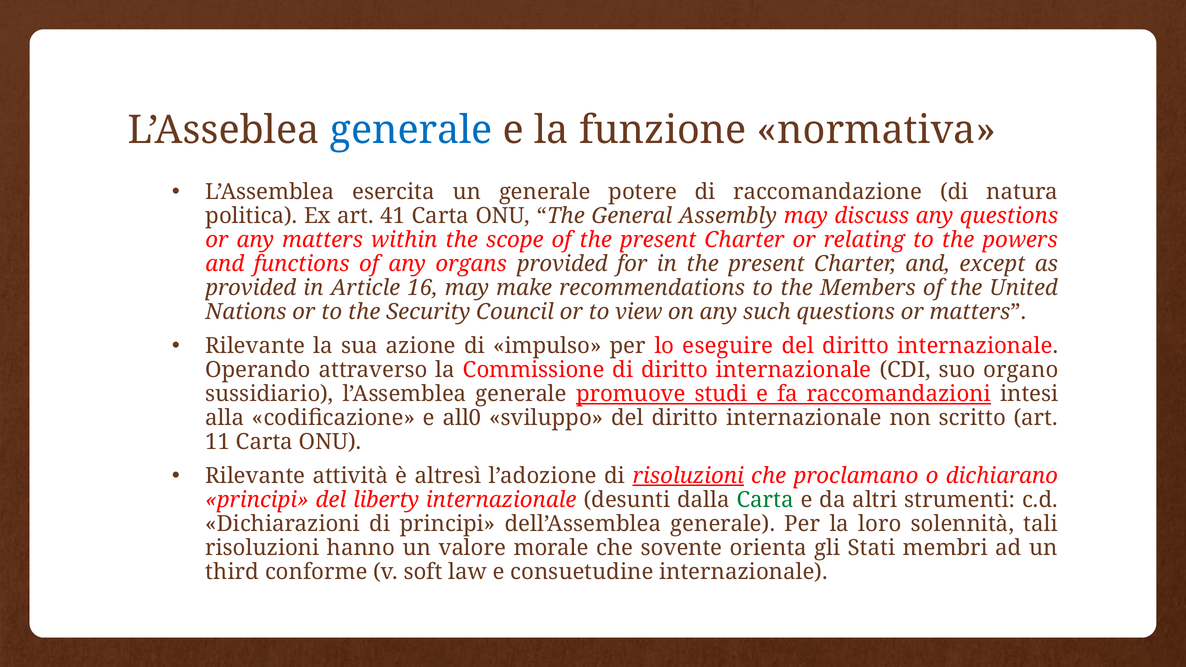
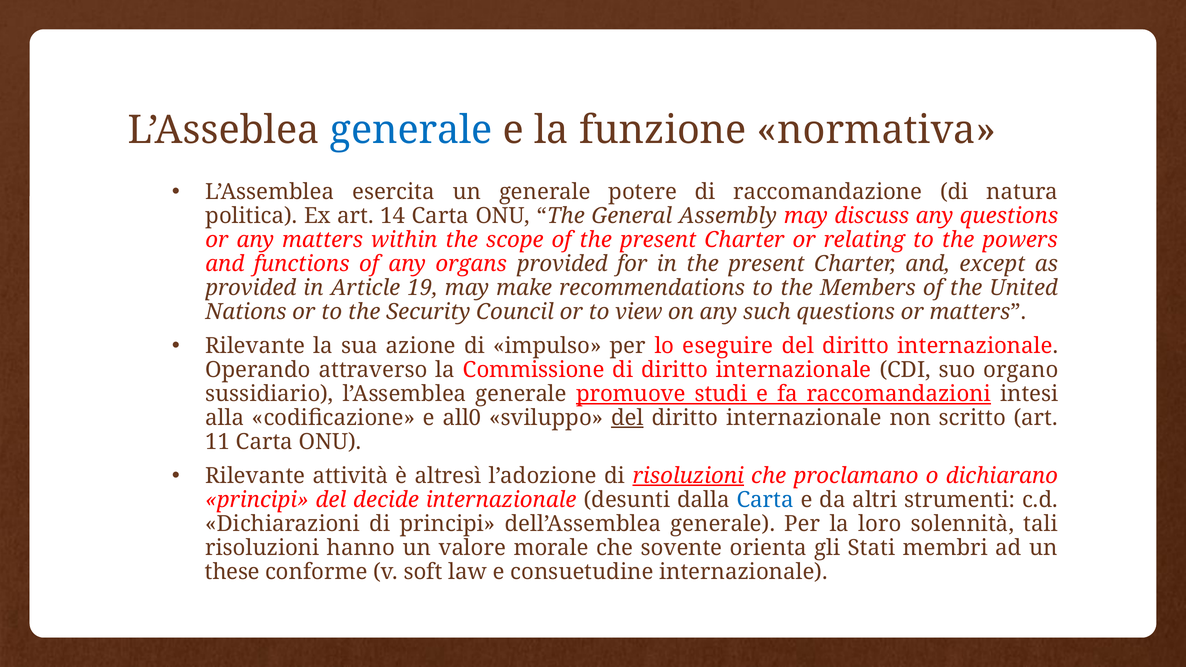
41: 41 -> 14 (393, 216)
16: 16 -> 19 (423, 288)
del underline: none -> present (627, 418)
liberty: liberty -> decide (386, 500)
Carta colour: green -> blue (765, 500)
third: third -> these (232, 572)
